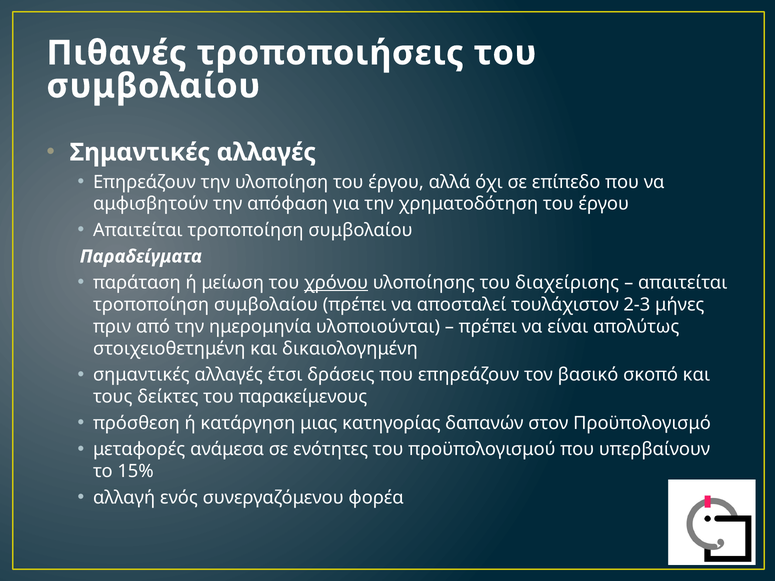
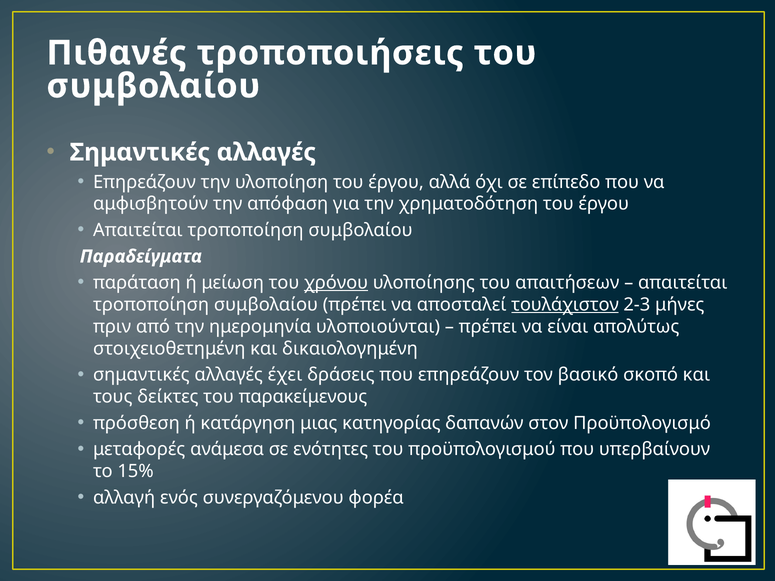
διαχείρισης: διαχείρισης -> απαιτήσεων (567, 283)
τουλάχιστον underline: none -> present (565, 305)
έτσι: έτσι -> έχει (285, 375)
